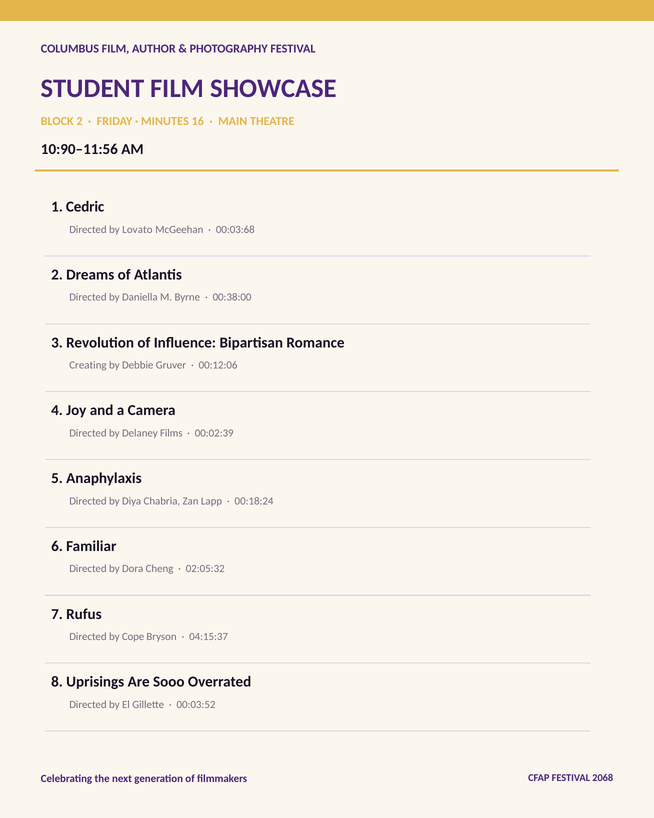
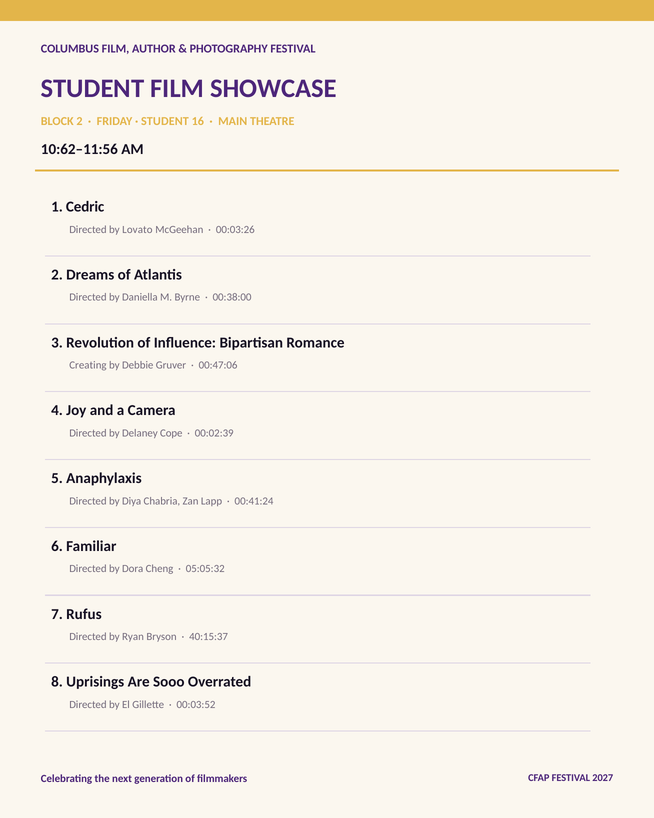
MINUTES: MINUTES -> STUDENT (165, 121)
10:90–11:56: 10:90–11:56 -> 10:62–11:56 (79, 149)
00:03:68: 00:03:68 -> 00:03:26 (235, 229)
00:12:06: 00:12:06 -> 00:47:06 (218, 365)
Films: Films -> Cope (171, 433)
00:18:24: 00:18:24 -> 00:41:24 (254, 501)
02:05:32: 02:05:32 -> 05:05:32 (205, 568)
Cope: Cope -> Ryan (133, 636)
04:15:37: 04:15:37 -> 40:15:37 (209, 636)
2068: 2068 -> 2027 (603, 778)
